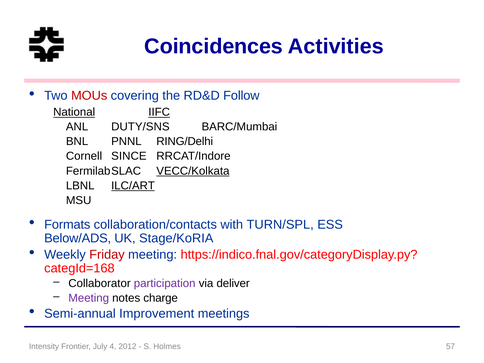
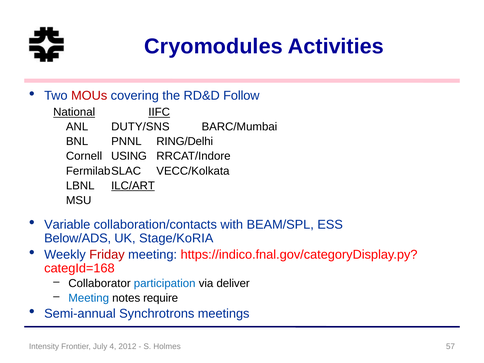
Coincidences: Coincidences -> Cryomodules (214, 46)
SINCE: SINCE -> USING (129, 156)
VECC/Kolkata underline: present -> none (193, 171)
Formats: Formats -> Variable (67, 225)
TURN/SPL: TURN/SPL -> BEAM/SPL (280, 225)
participation colour: purple -> blue (165, 283)
Meeting colour: purple -> blue (89, 298)
charge: charge -> require (161, 298)
Improvement: Improvement -> Synchrotrons (157, 314)
